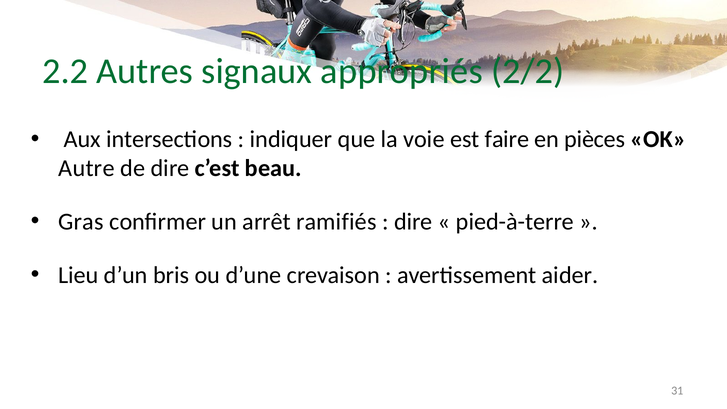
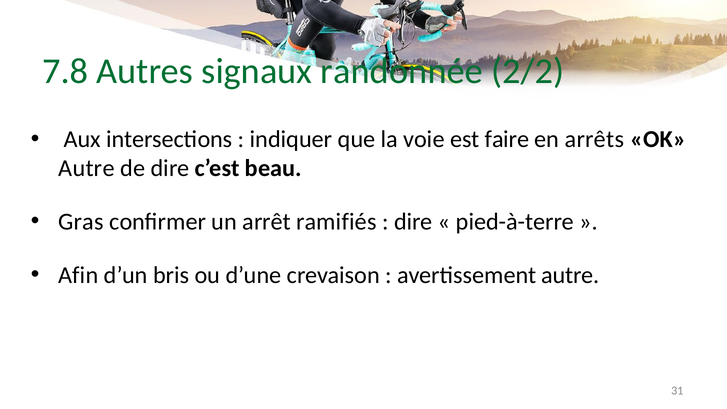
2.2: 2.2 -> 7.8 (65, 71)
appropriés: appropriés -> randonnée (402, 71)
pièces: pièces -> arrêts (594, 139)
Lieu: Lieu -> Afin (78, 275)
avertissement aider: aider -> autre (570, 275)
